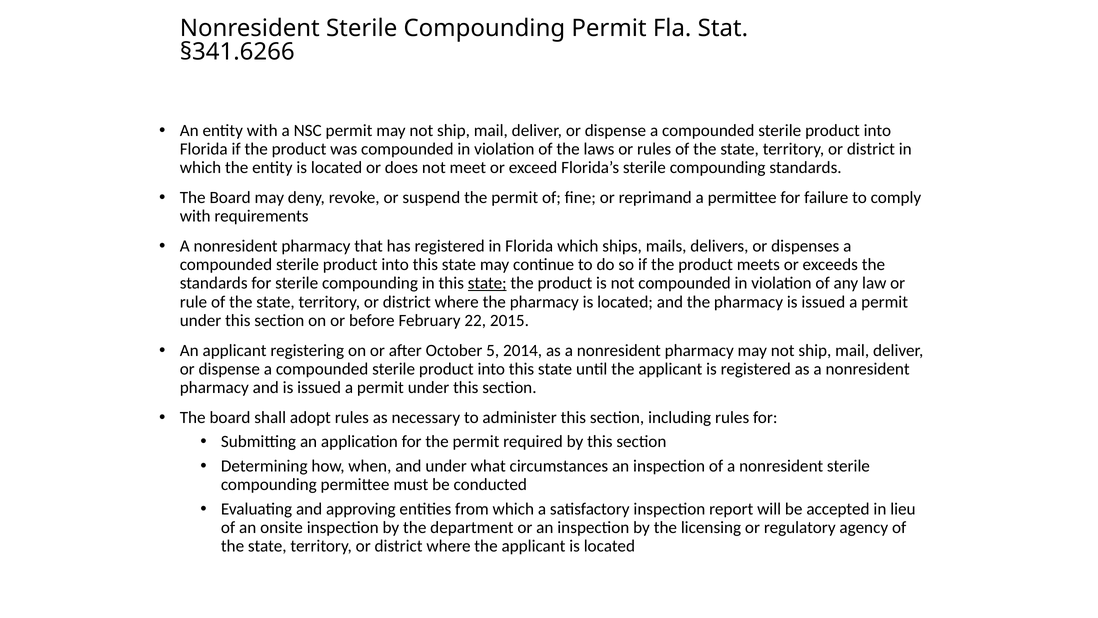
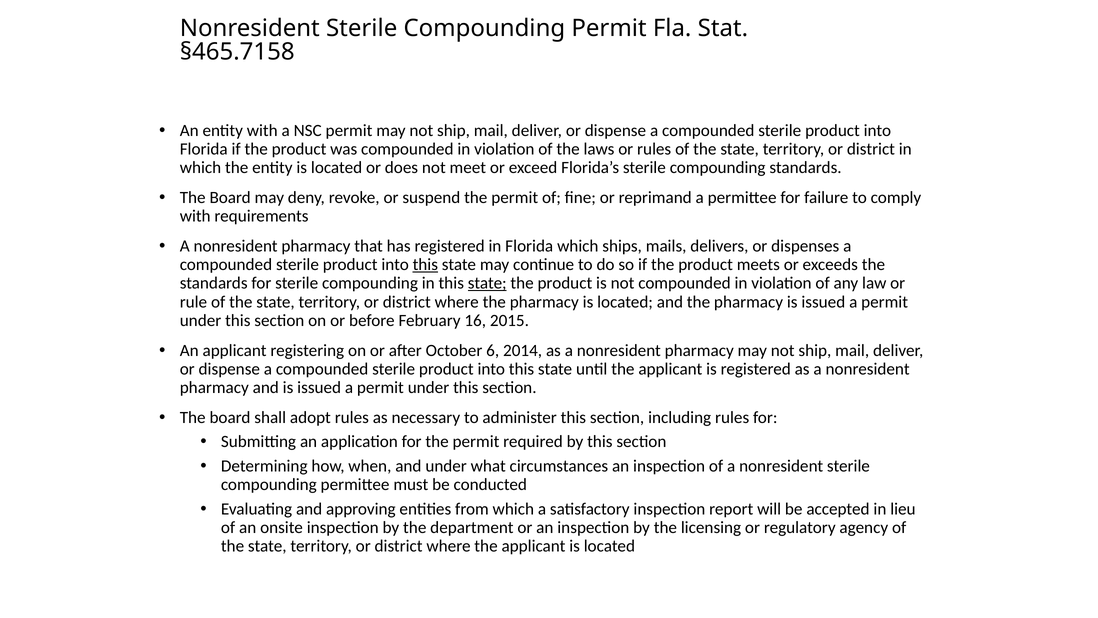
§341.6266: §341.6266 -> §465.7158 (237, 52)
this underline: none -> present (425, 265)
22: 22 -> 16 (475, 320)
5: 5 -> 6 (493, 350)
